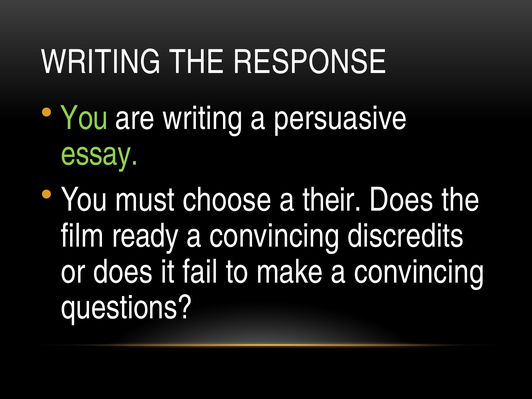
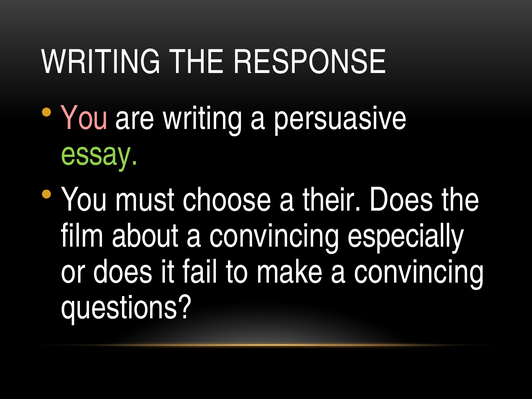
You colour: light green -> pink (84, 118)
ready: ready -> about (145, 236)
discredits: discredits -> especially (406, 236)
